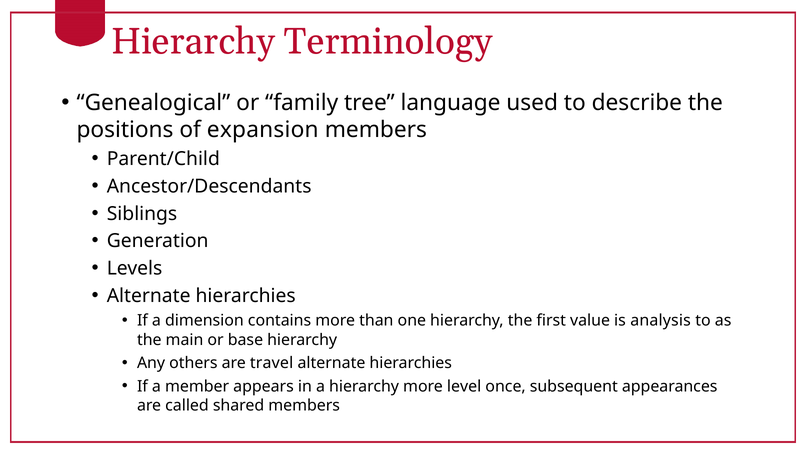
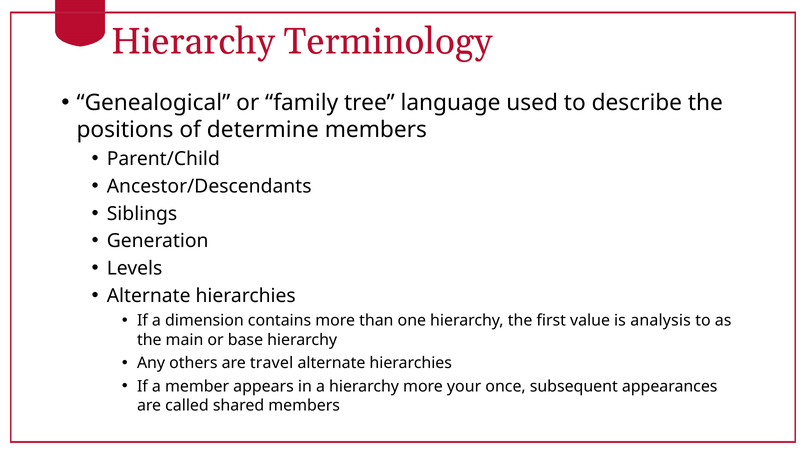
expansion: expansion -> determine (263, 130)
level: level -> your (464, 387)
